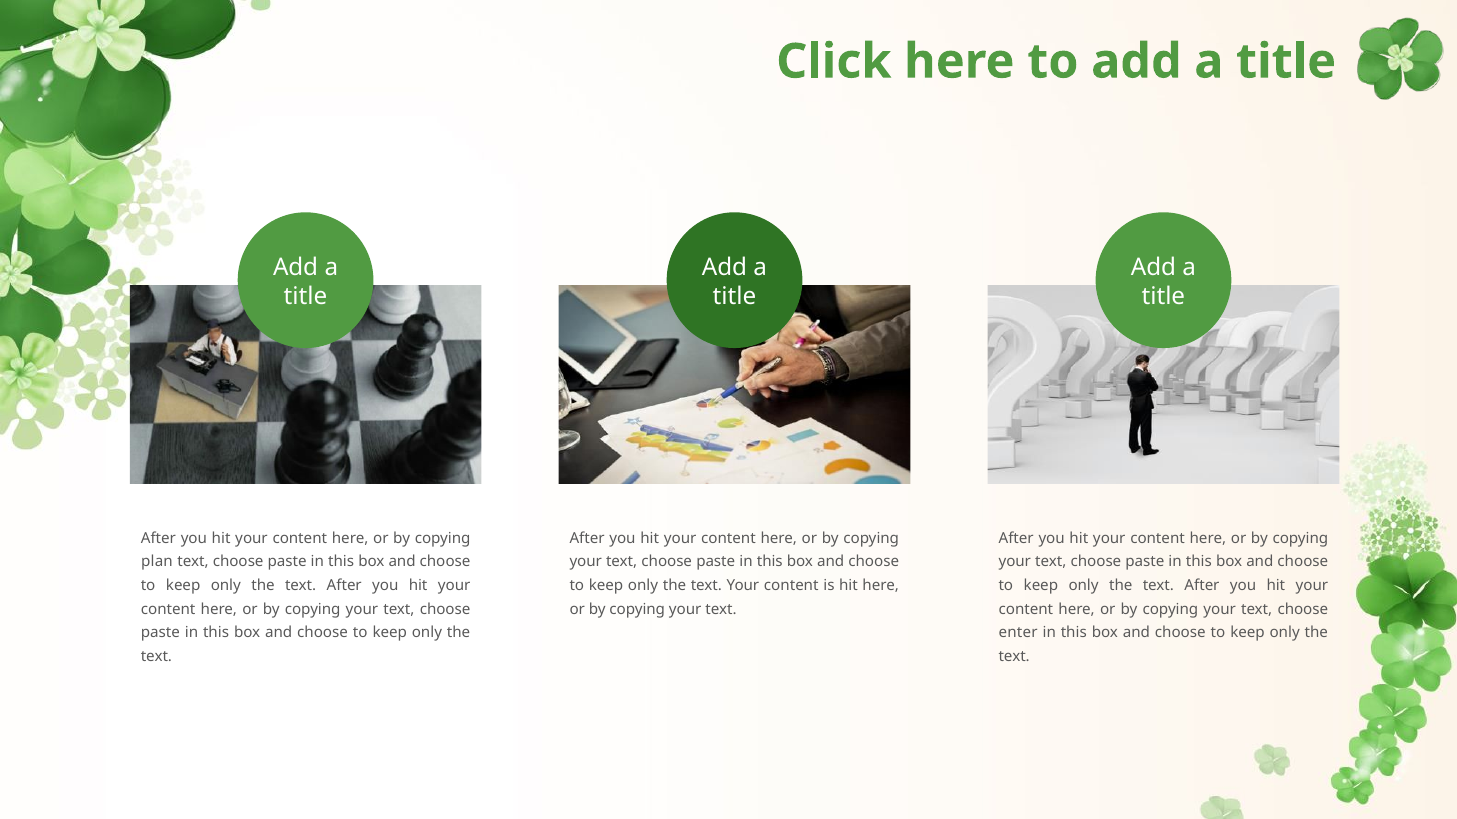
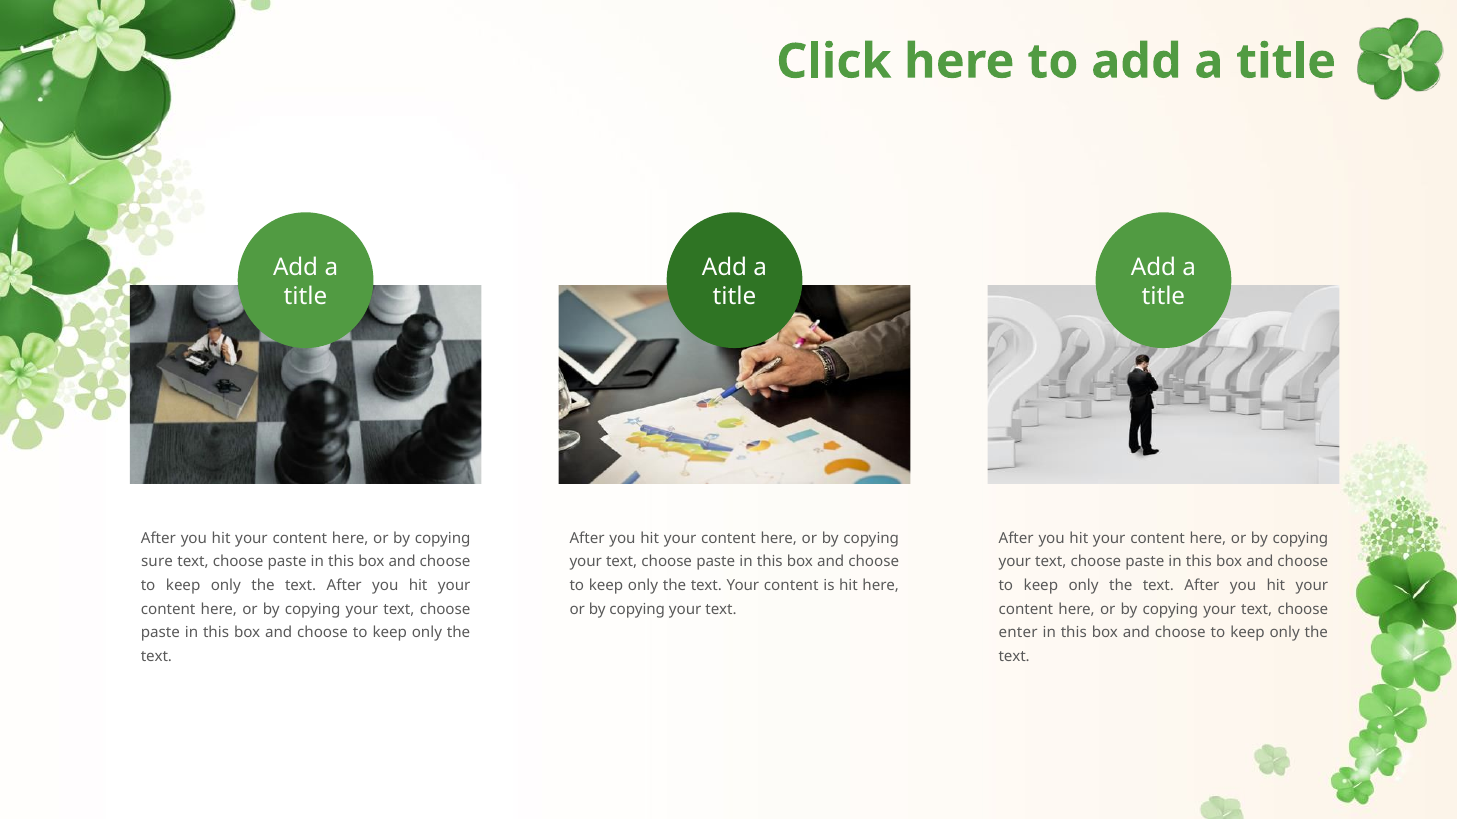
plan: plan -> sure (157, 562)
